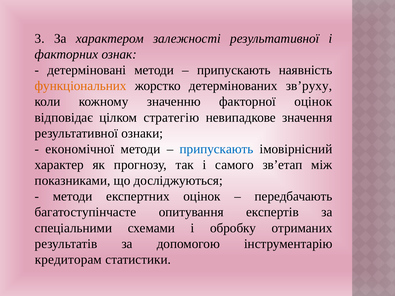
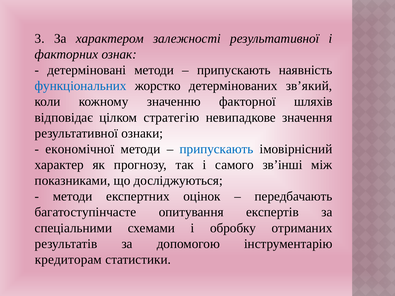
функціональних colour: orange -> blue (81, 86)
зв’руху: зв’руху -> зв’який (309, 86)
факторної оцінок: оцінок -> шляхів (313, 102)
зв’етап: зв’етап -> зв’інші (282, 165)
